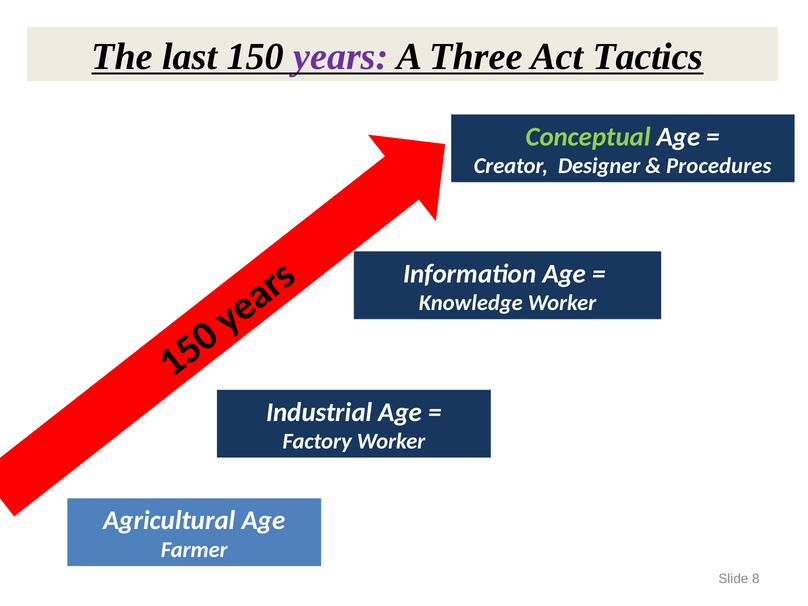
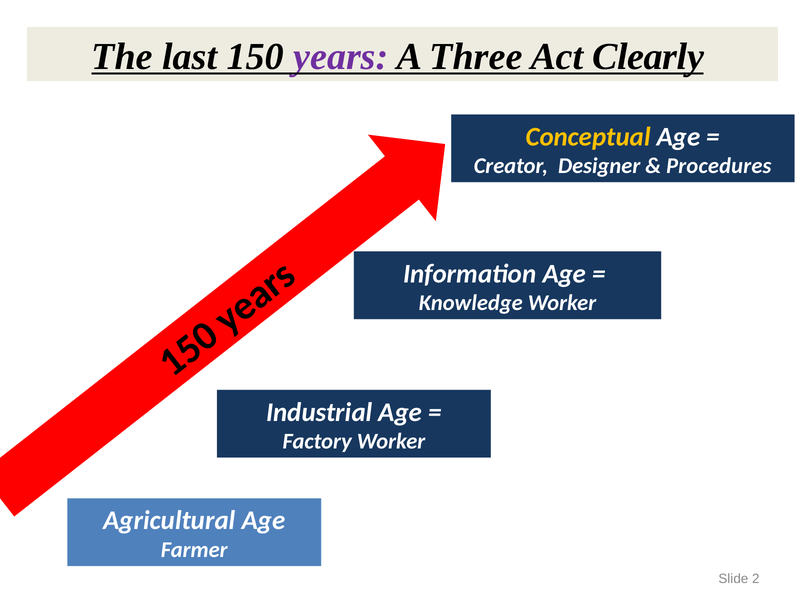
Tactics: Tactics -> Clearly (648, 57)
Conceptual colour: light green -> yellow (588, 137)
8: 8 -> 2 (756, 579)
